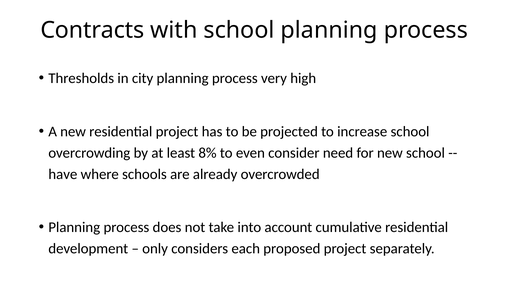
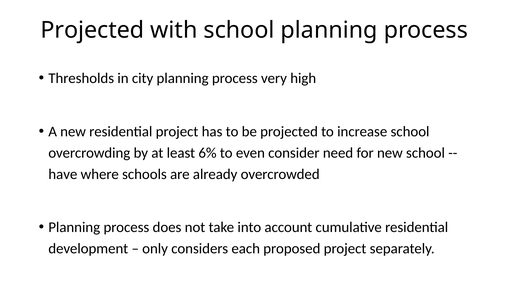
Contracts: Contracts -> Projected (92, 30)
8%: 8% -> 6% (208, 153)
